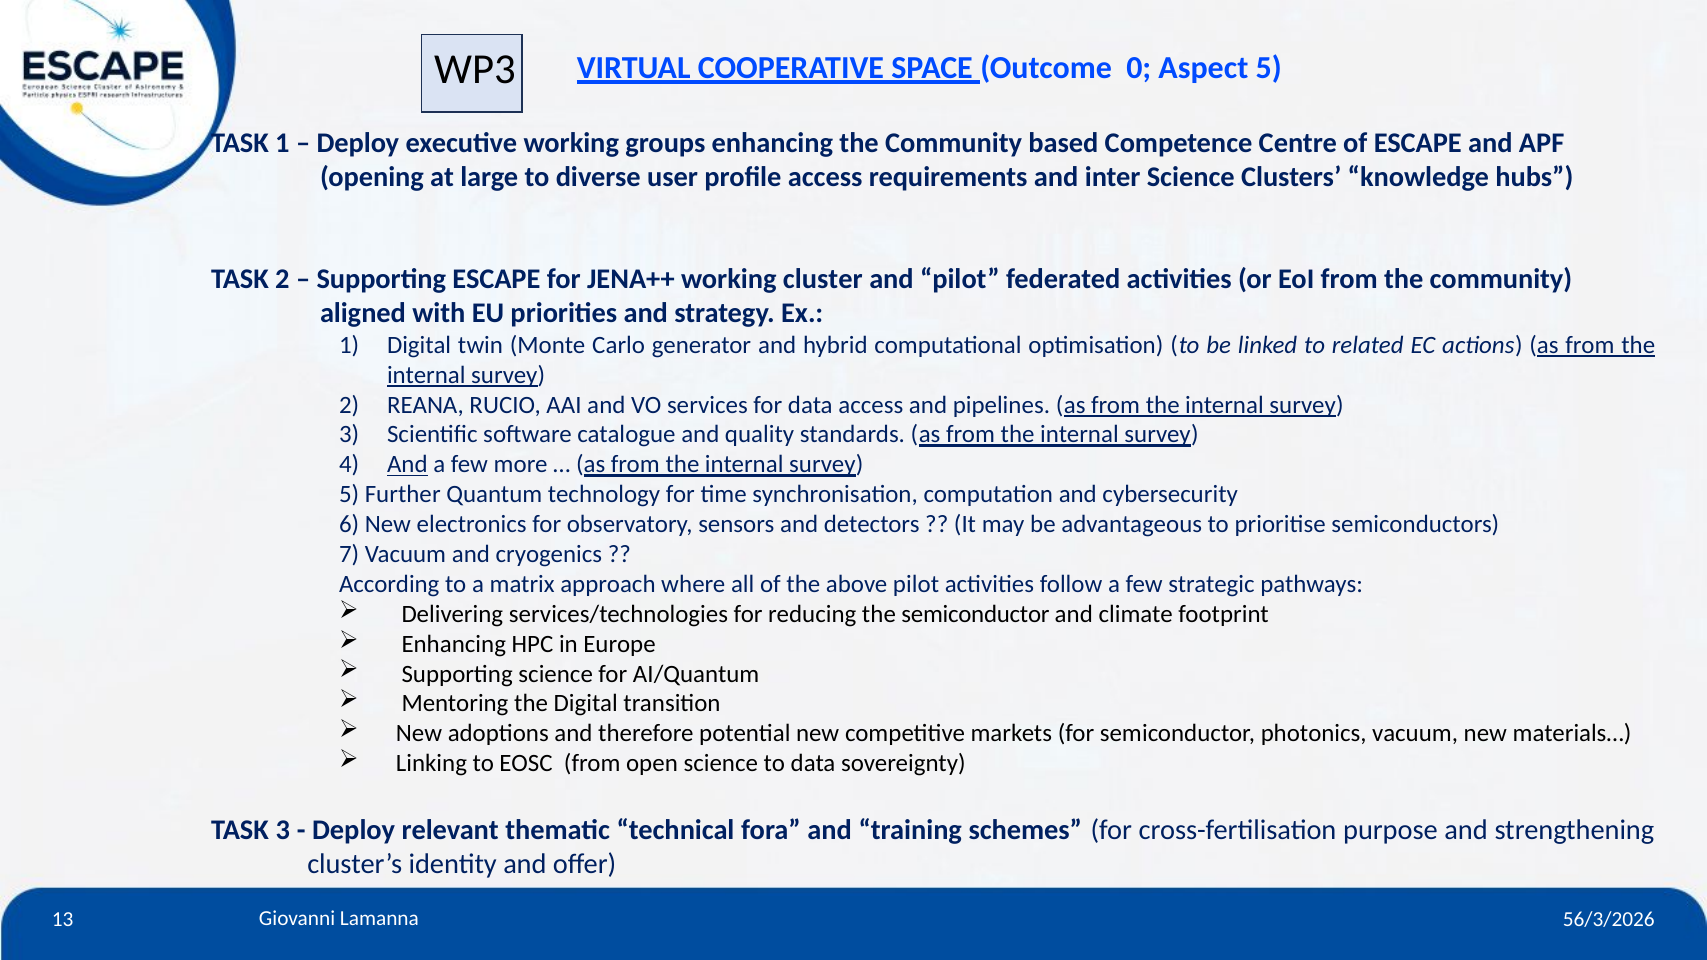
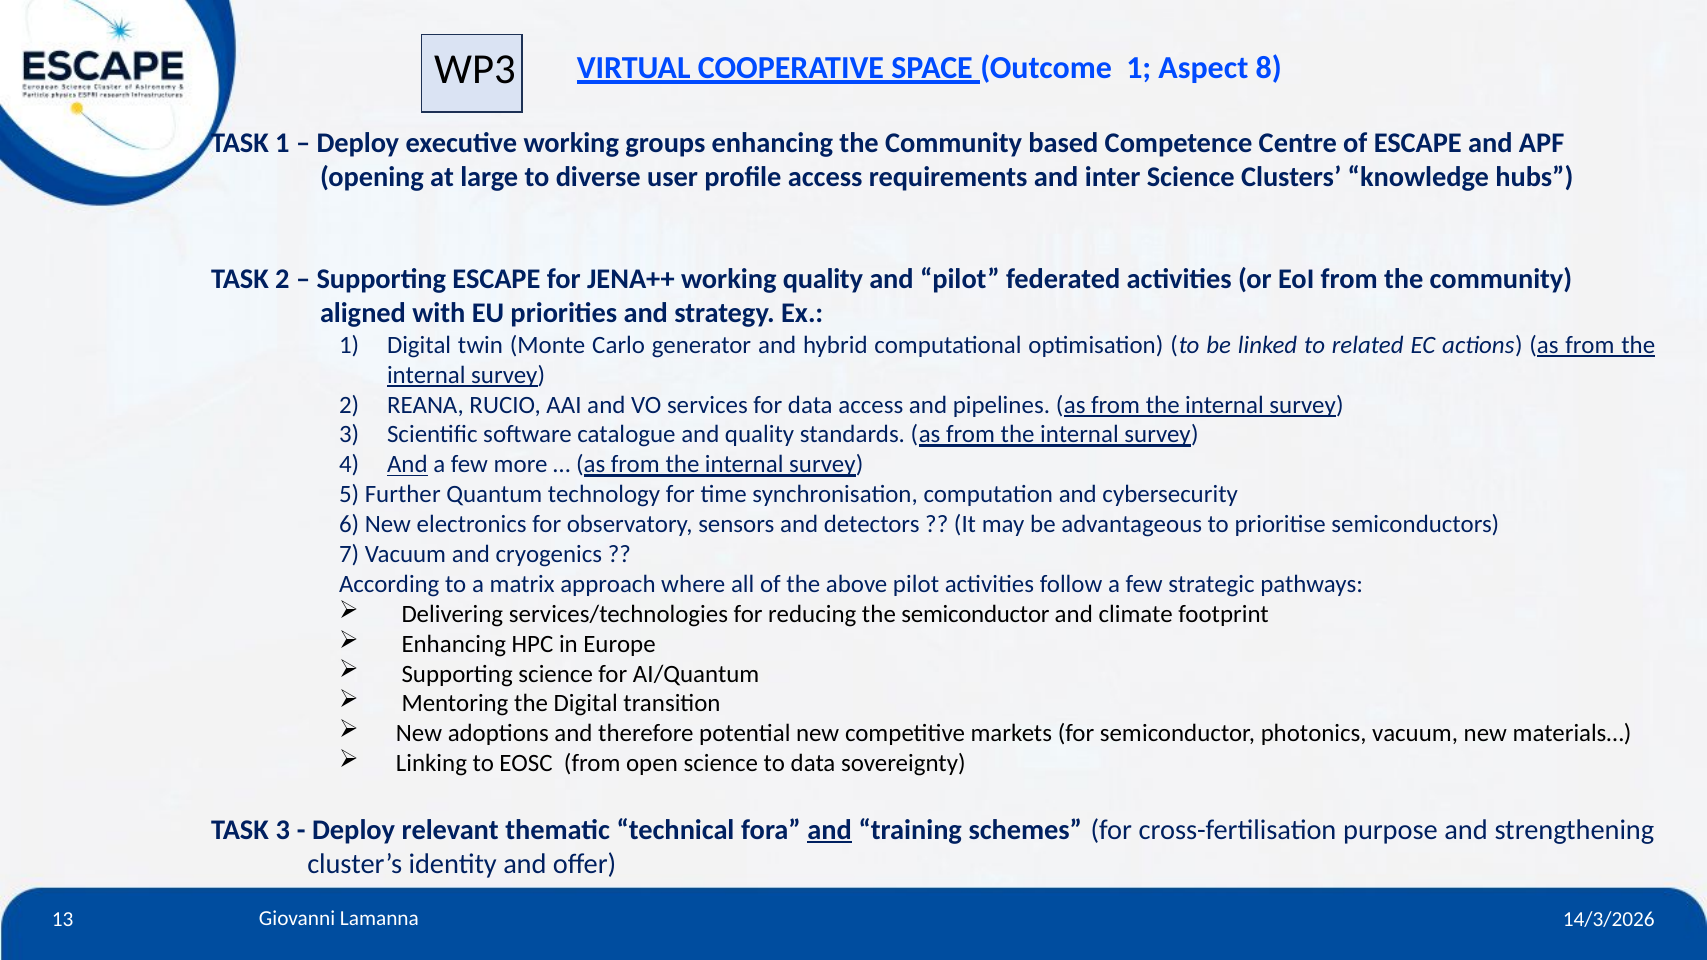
Outcome 0: 0 -> 1 (1139, 68)
Aspect 5: 5 -> 8 (1269, 68)
working cluster: cluster -> quality (823, 279)
and underline: none -> present (830, 830)
56/3/2026: 56/3/2026 -> 14/3/2026 (1609, 920)
